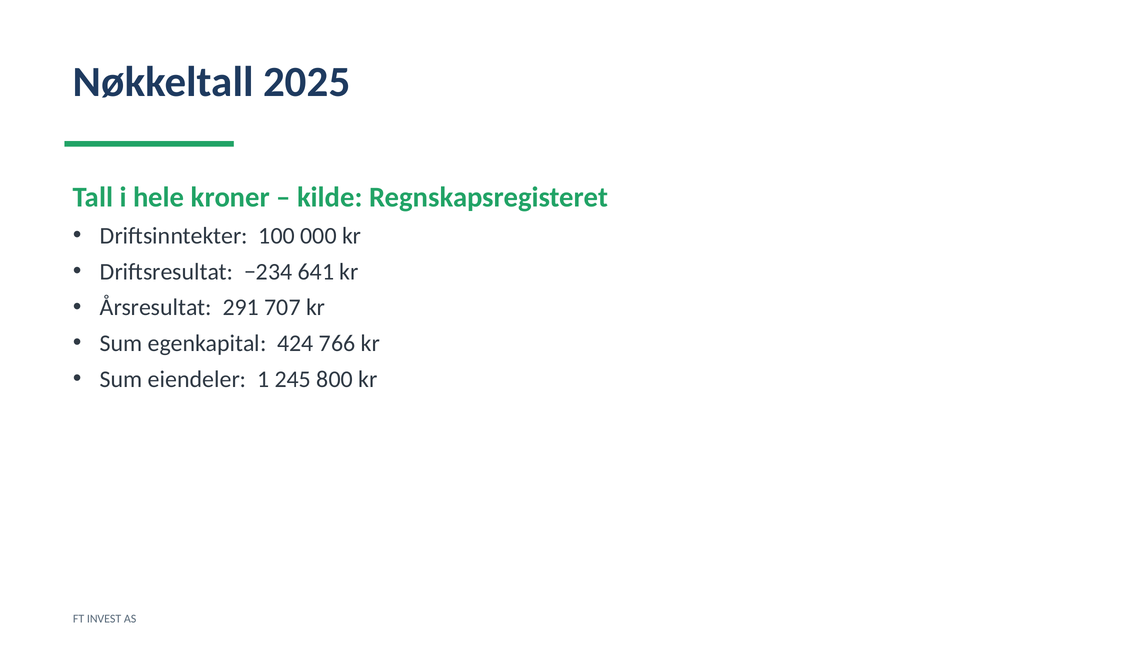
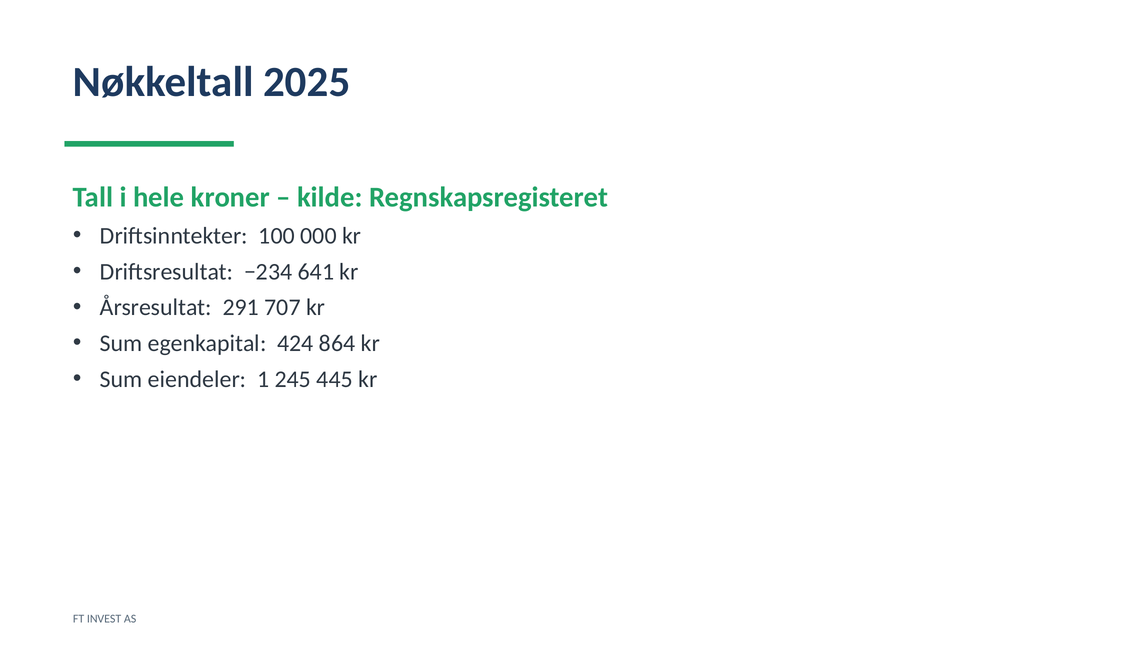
766: 766 -> 864 (337, 343)
800: 800 -> 445 (335, 379)
